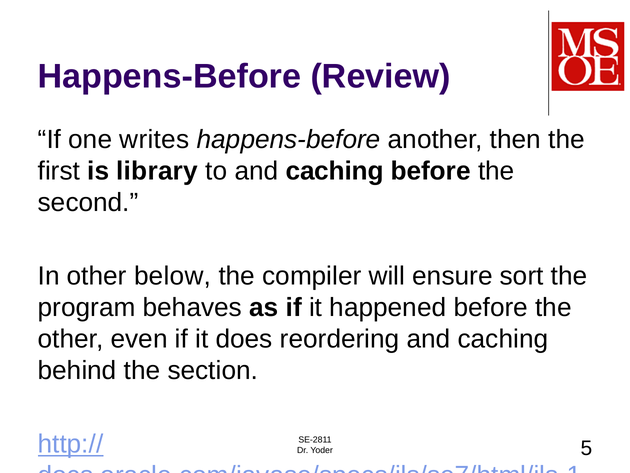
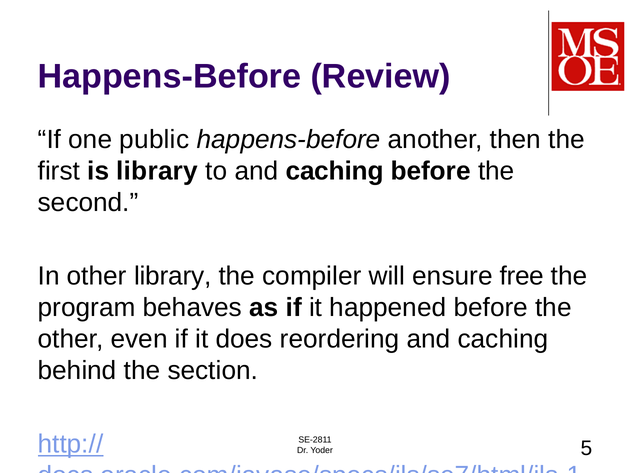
writes: writes -> public (154, 139)
other below: below -> library (173, 276)
sort: sort -> free (522, 276)
